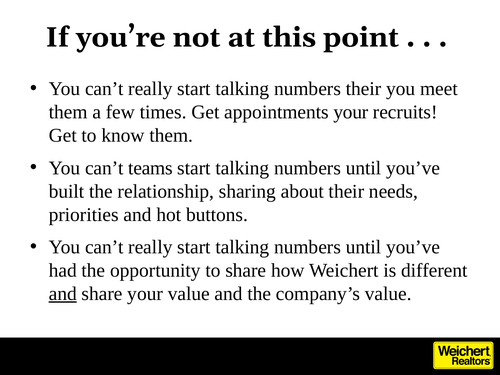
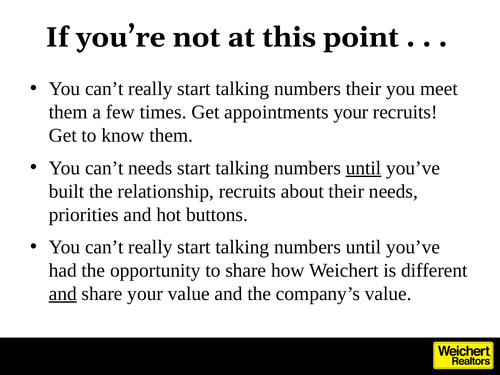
can’t teams: teams -> needs (150, 168)
until underline: none -> present (364, 168)
relationship sharing: sharing -> recruits (247, 191)
